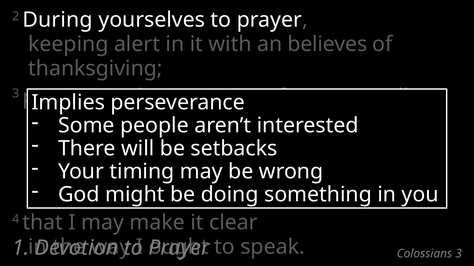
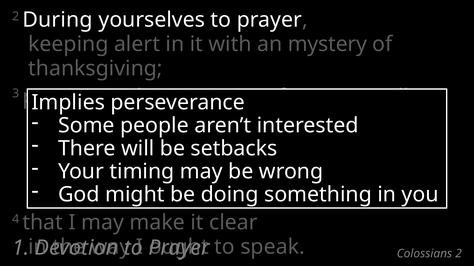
an believes: believes -> mystery (327, 44)
Colossians 3: 3 -> 2 (459, 254)
